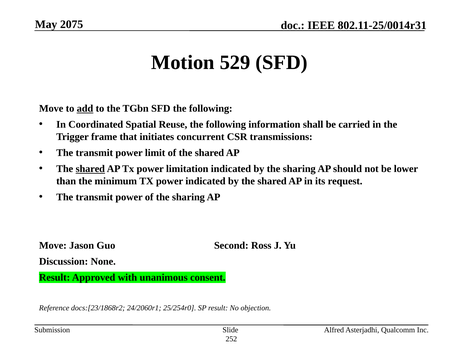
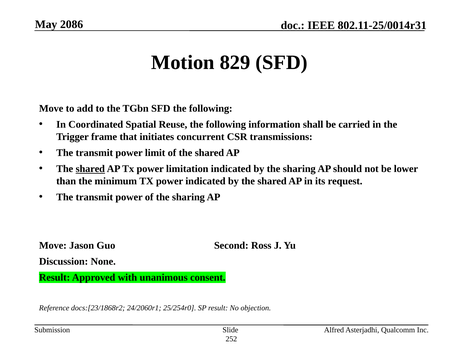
2075: 2075 -> 2086 (72, 24)
529: 529 -> 829 (235, 63)
add underline: present -> none (85, 109)
